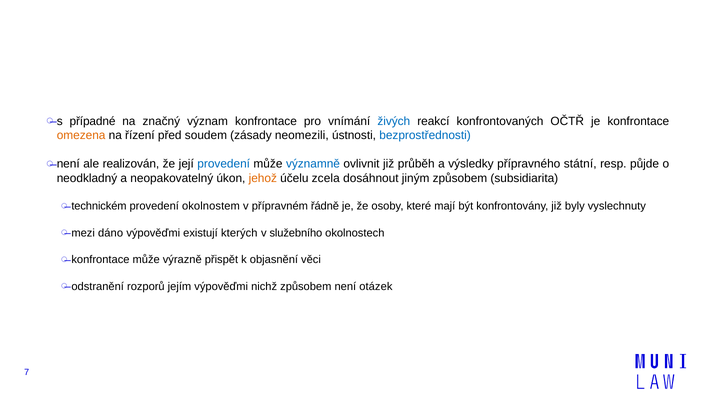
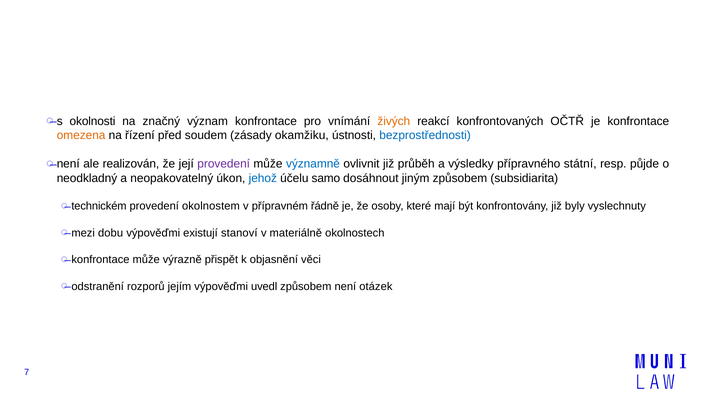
případné: případné -> okolnosti (93, 121)
živých colour: blue -> orange (394, 121)
neomezili: neomezili -> okamžiku (302, 135)
provedení colour: blue -> purple (224, 164)
jehož colour: orange -> blue (263, 178)
zcela: zcela -> samo (326, 178)
dáno: dáno -> dobu (111, 233)
kterých: kterých -> stanoví (239, 233)
služebního: služebního -> materiálně (296, 233)
nichž: nichž -> uvedl (264, 286)
